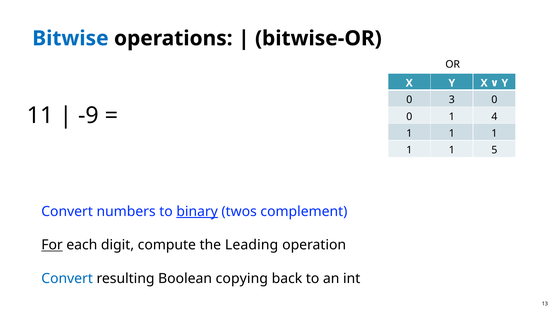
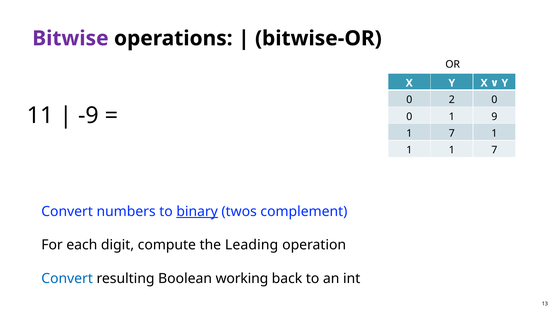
Bitwise colour: blue -> purple (70, 38)
3: 3 -> 2 (452, 100)
4: 4 -> 9 (494, 117)
1: 1 -> 7 (452, 133)
1 1 5: 5 -> 7 (494, 150)
For underline: present -> none (52, 245)
copying: copying -> working (242, 278)
